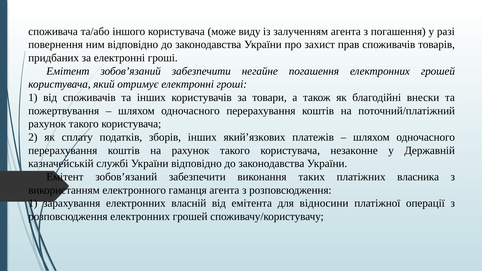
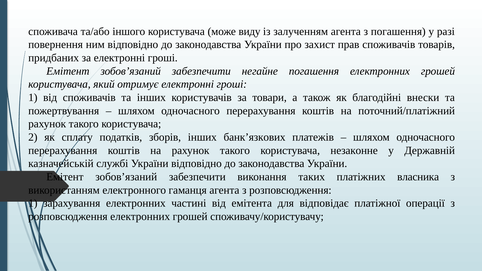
який’язкових: який’язкових -> банк’язкових (255, 137)
власній: власній -> частині (189, 203)
відносини: відносини -> відповідає (324, 203)
